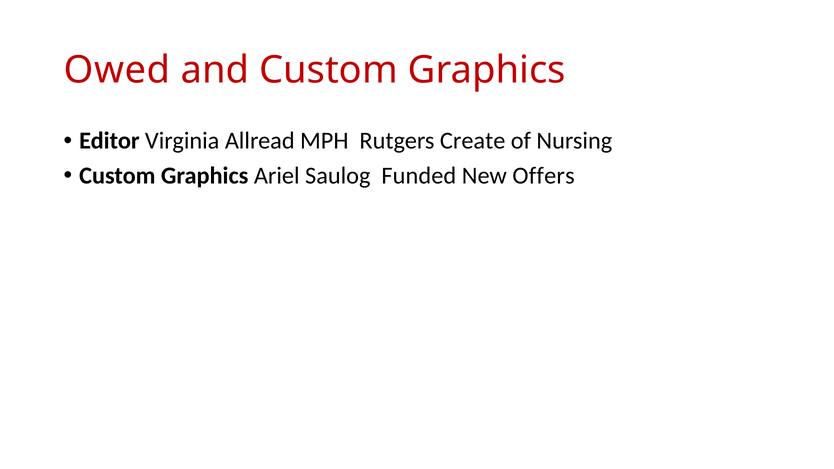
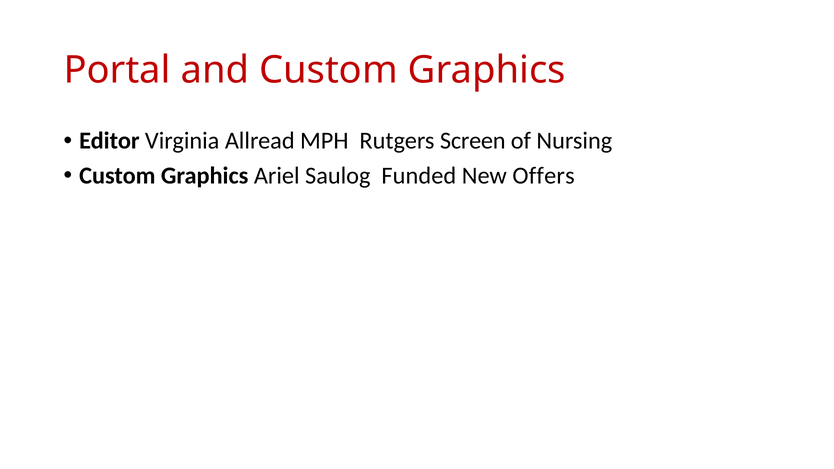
Owed: Owed -> Portal (117, 70)
Create: Create -> Screen (473, 141)
